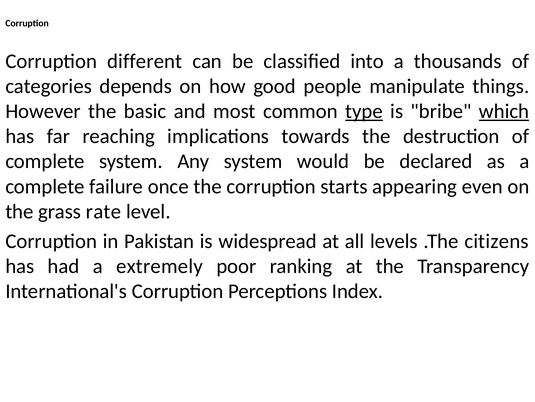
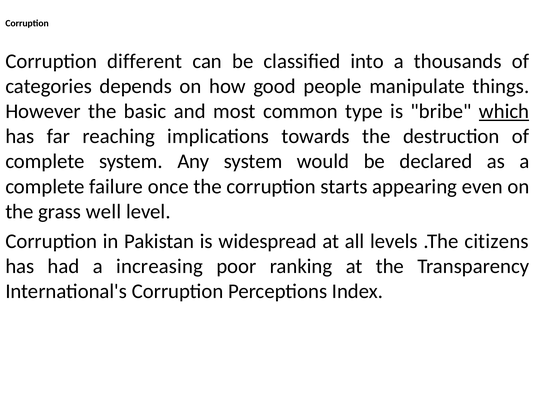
type underline: present -> none (364, 111)
rate: rate -> well (103, 211)
extremely: extremely -> increasing (160, 266)
